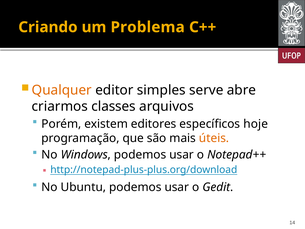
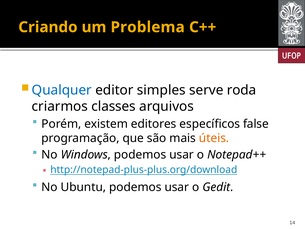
Qualquer colour: orange -> blue (62, 90)
abre: abre -> roda (241, 90)
hoje: hoje -> false (256, 124)
